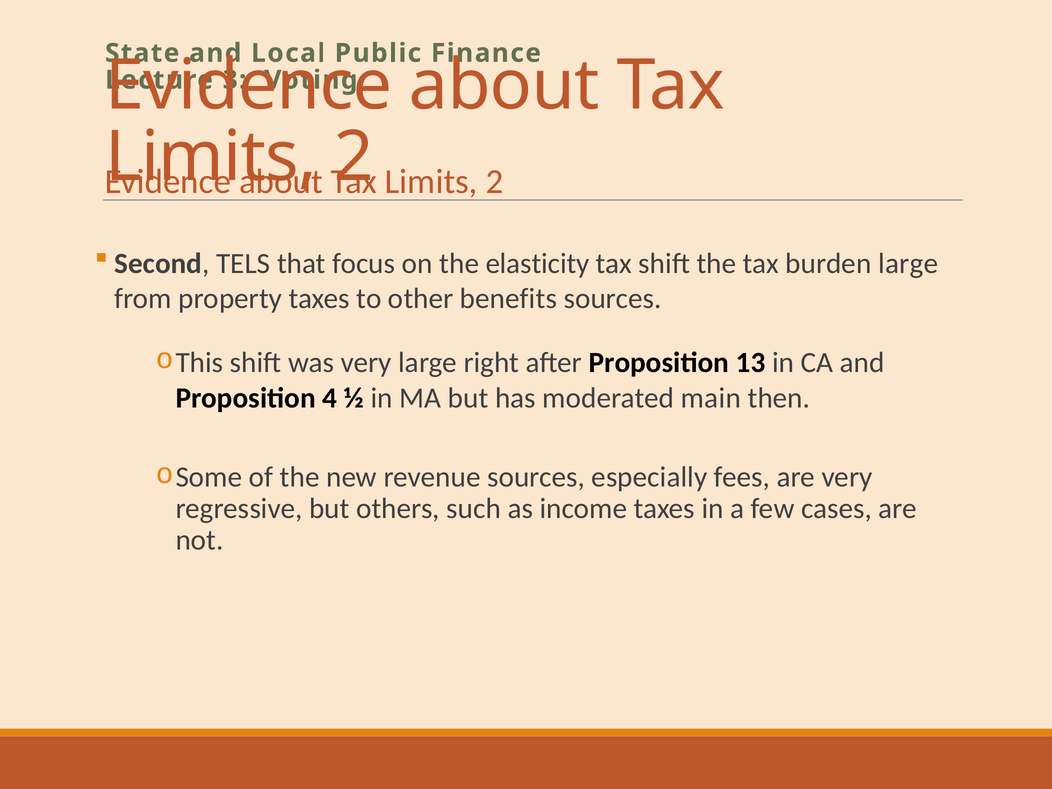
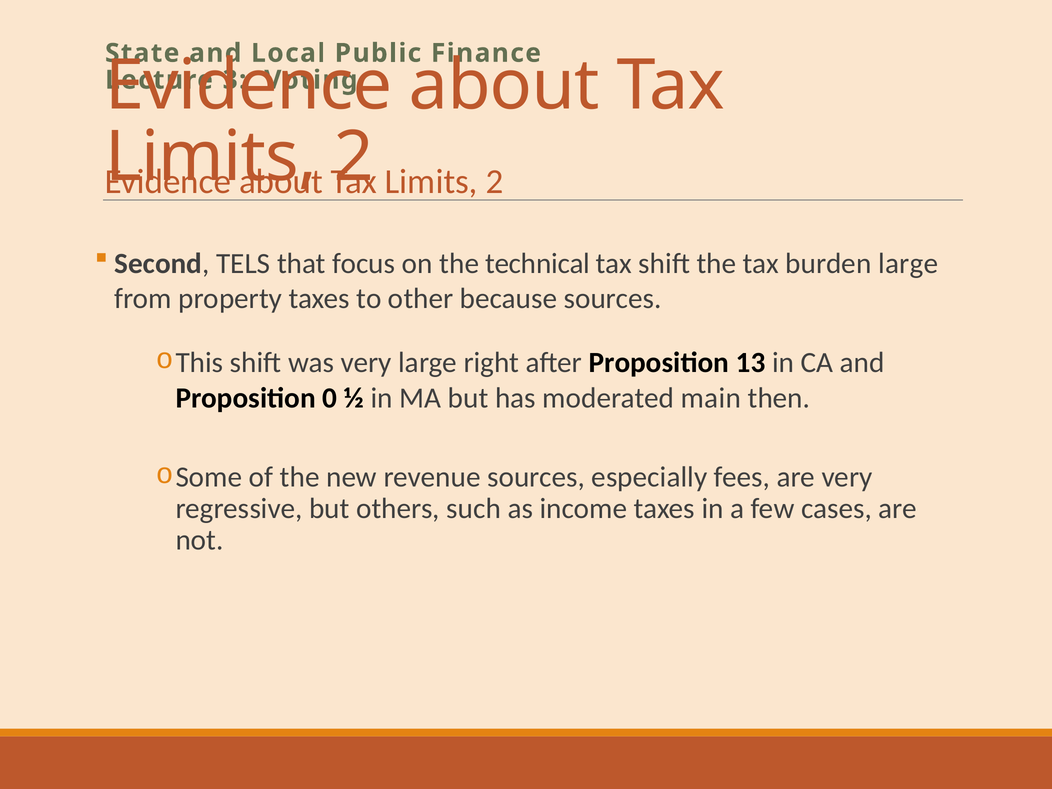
elasticity: elasticity -> technical (538, 263)
benefits: benefits -> because (509, 299)
4: 4 -> 0 (330, 398)
